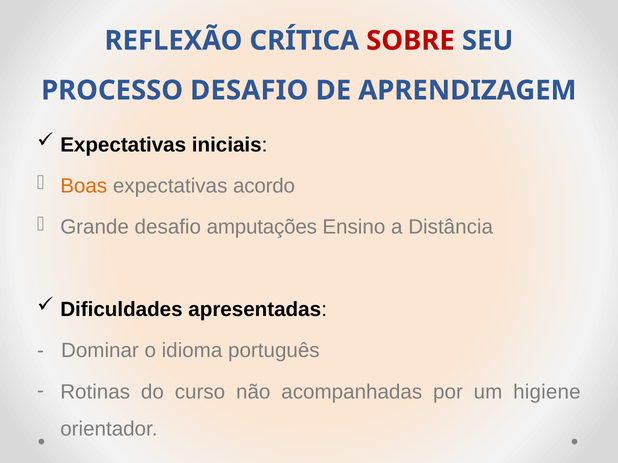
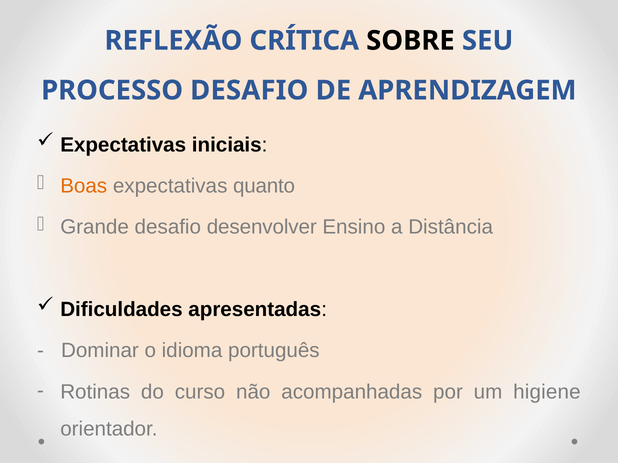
SOBRE colour: red -> black (410, 41)
acordo: acordo -> quanto (264, 186)
amputações: amputações -> desenvolver (262, 227)
